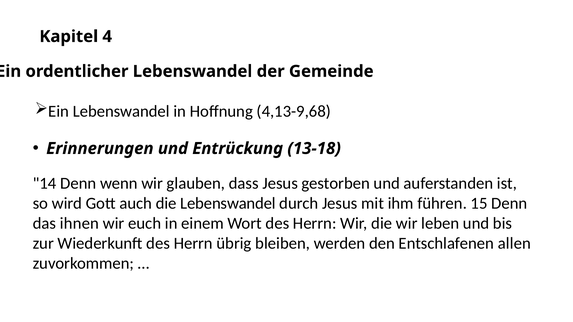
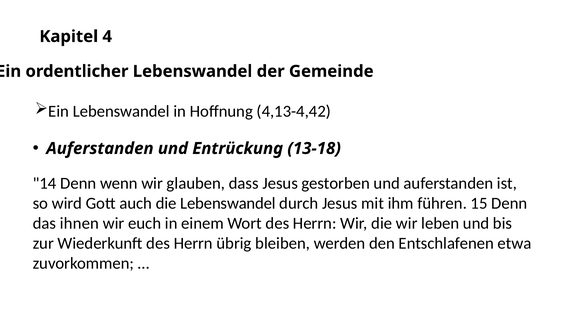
4,13-9,68: 4,13-9,68 -> 4,13-4,42 (294, 111)
Erinnerungen: Erinnerungen -> Auferstanden (100, 149)
allen: allen -> etwa (514, 244)
